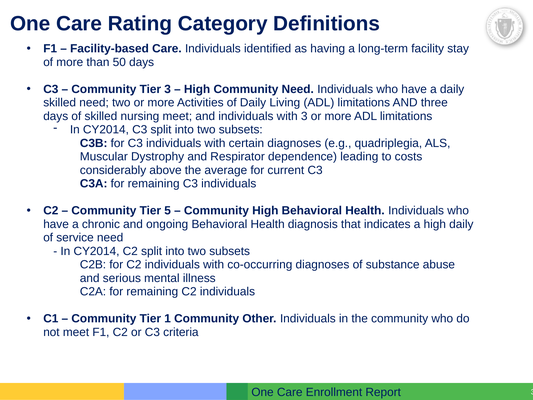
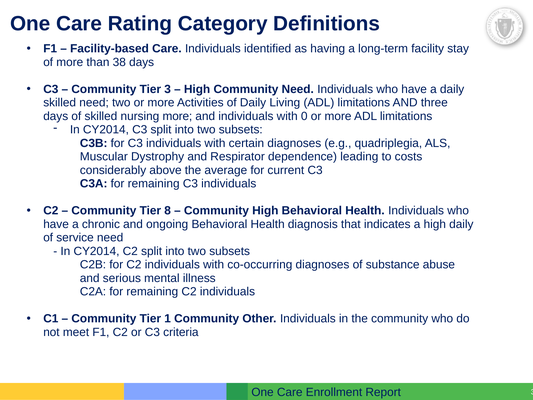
50: 50 -> 38 (119, 62)
nursing meet: meet -> more (177, 116)
with 3: 3 -> 0 (304, 116)
5: 5 -> 8 (168, 211)
